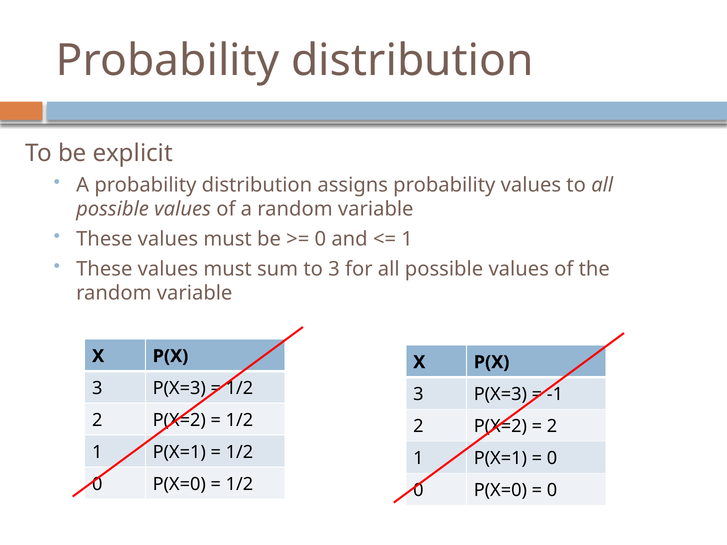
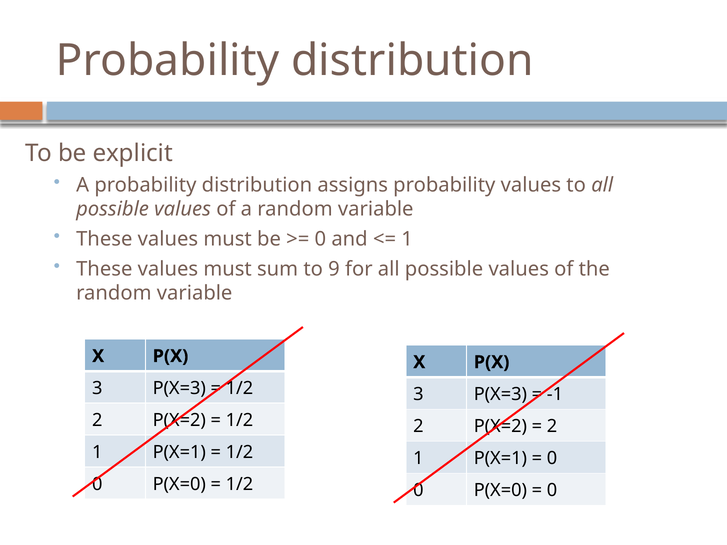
to 3: 3 -> 9 (334, 269)
